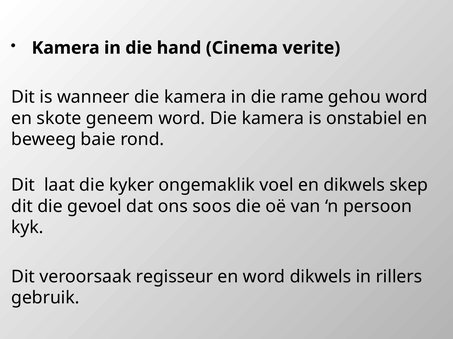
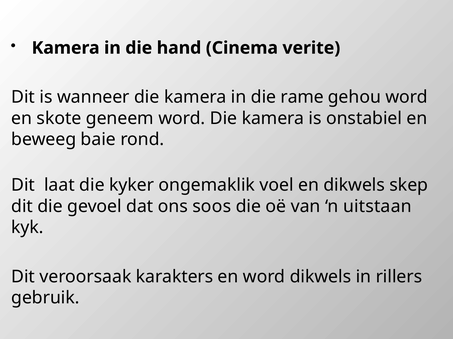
persoon: persoon -> uitstaan (377, 207)
regisseur: regisseur -> karakters (175, 277)
